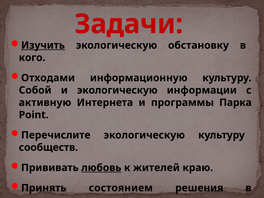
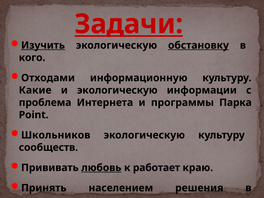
Задачи underline: none -> present (129, 24)
обстановку underline: none -> present (198, 45)
Собой: Собой -> Какие (35, 90)
активную: активную -> проблема (45, 103)
Перечислите: Перечислите -> Школьников (56, 135)
жителей: жителей -> работает (156, 168)
состоянием: состоянием -> населением (121, 188)
